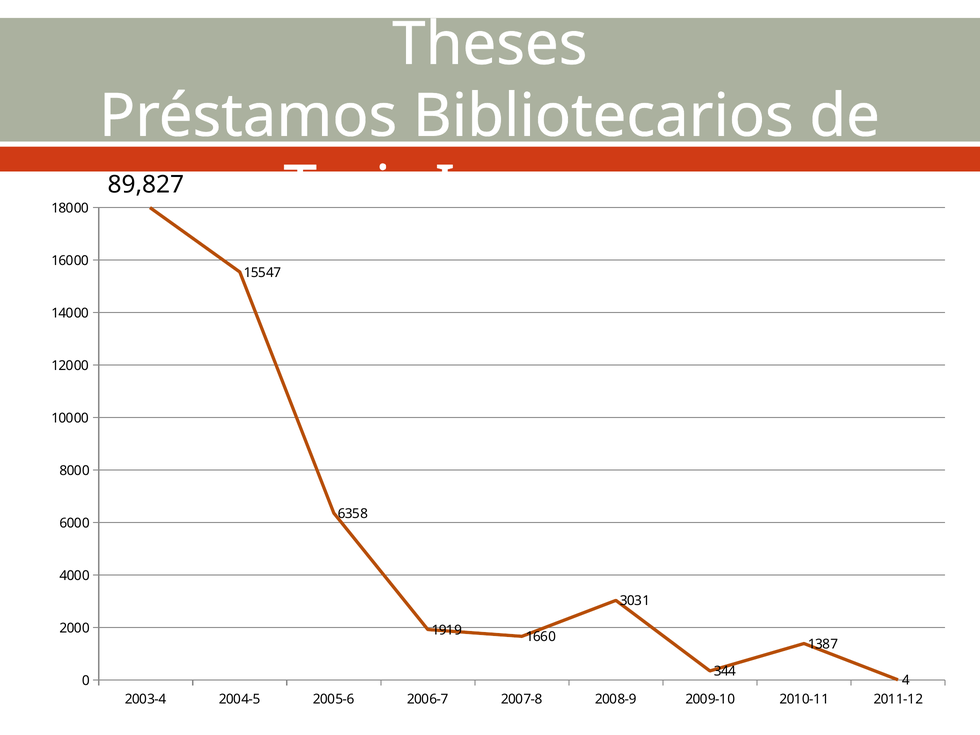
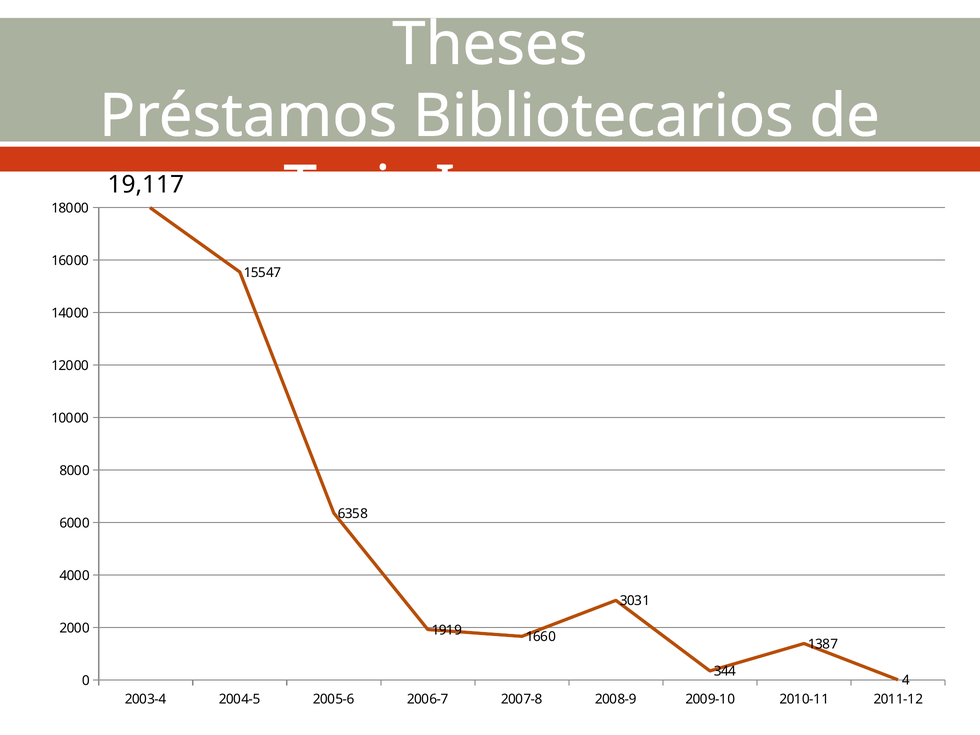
89,827: 89,827 -> 19,117 (146, 185)
